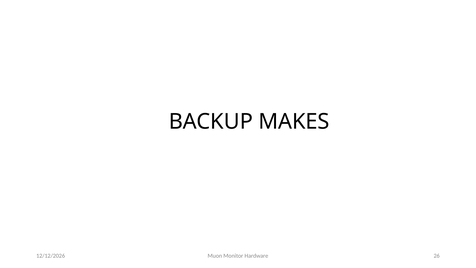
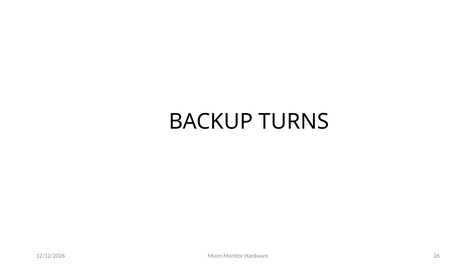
MAKES: MAKES -> TURNS (294, 121)
